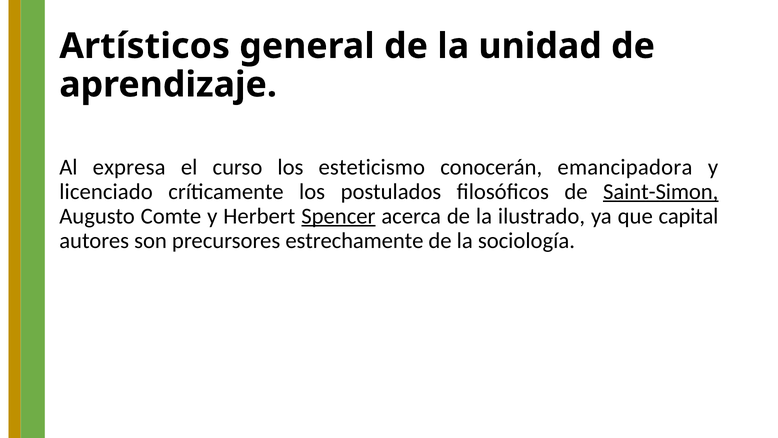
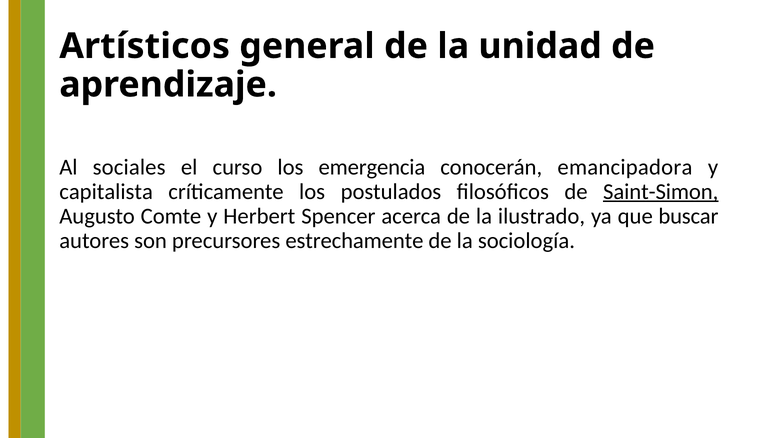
expresa: expresa -> sociales (129, 167)
esteticismo: esteticismo -> emergencia (372, 167)
licenciado: licenciado -> capitalista (106, 191)
Spencer underline: present -> none (338, 216)
capital: capital -> buscar (688, 216)
